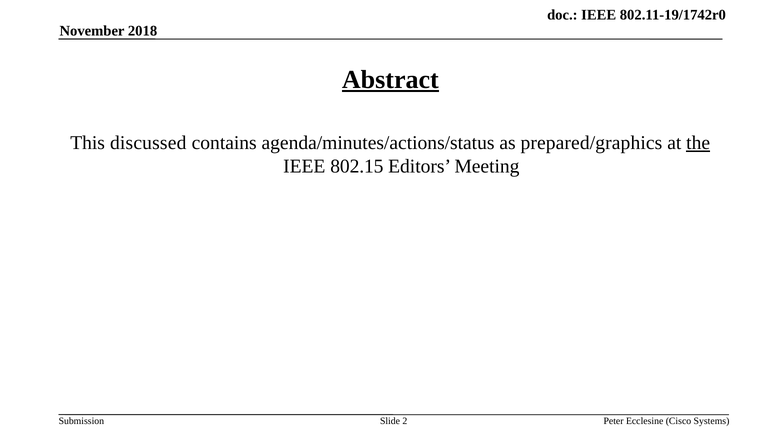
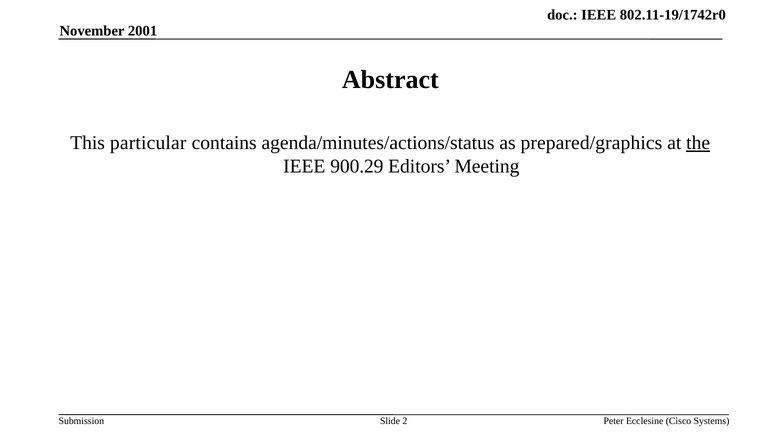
2018: 2018 -> 2001 (143, 31)
Abstract underline: present -> none (390, 80)
discussed: discussed -> particular (148, 143)
802.15: 802.15 -> 900.29 (357, 166)
